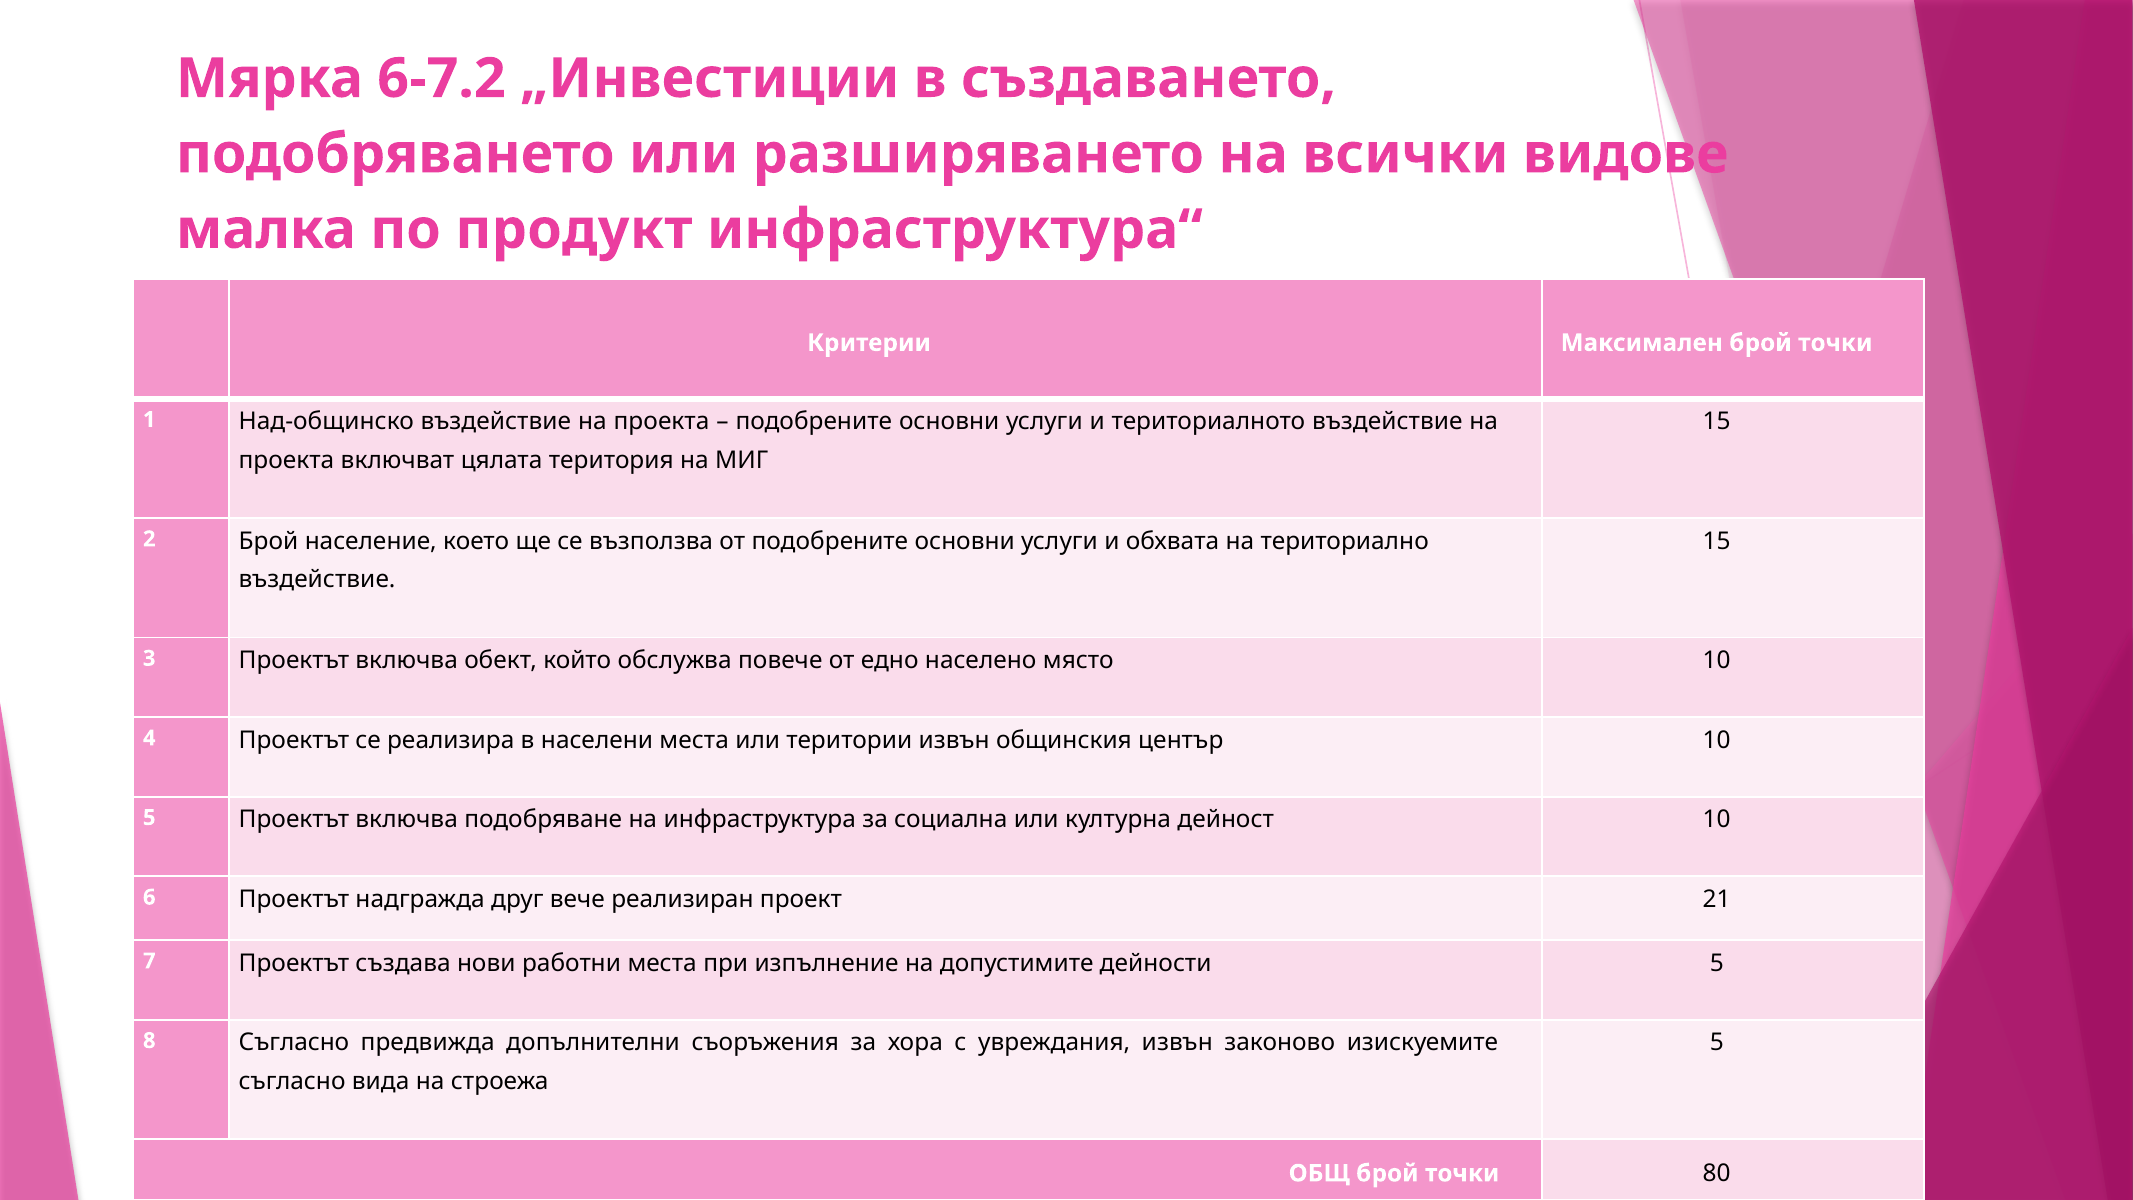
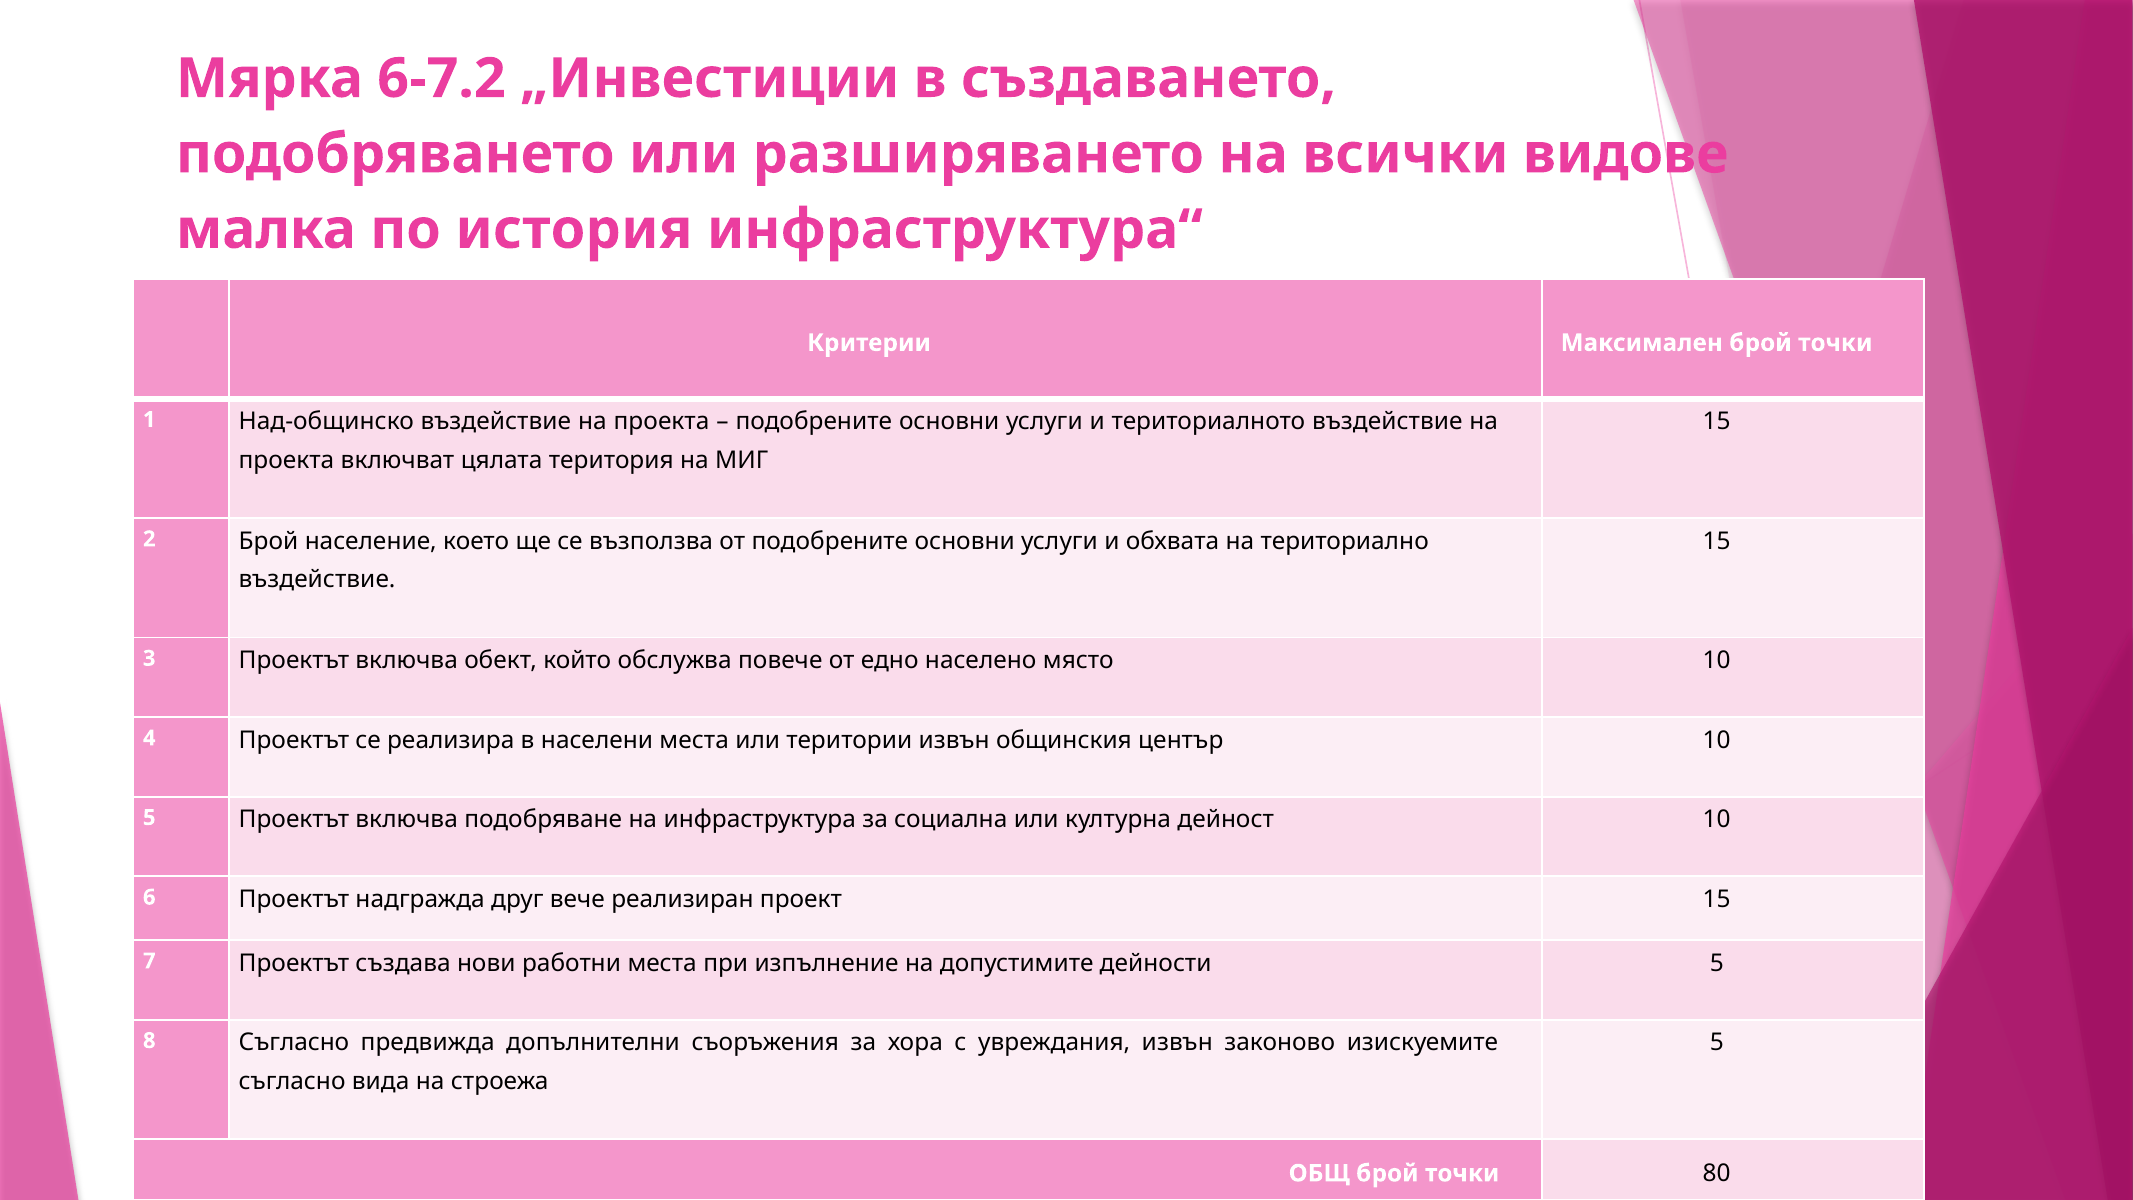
продукт: продукт -> история (574, 230)
проект 21: 21 -> 15 (1717, 899)
